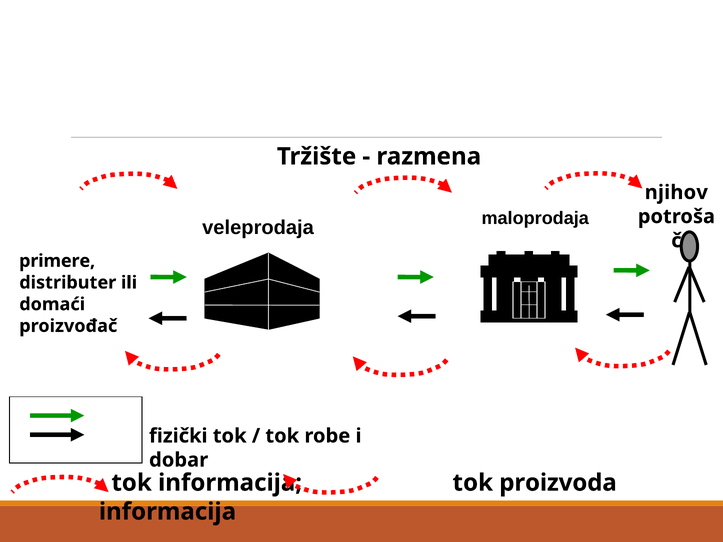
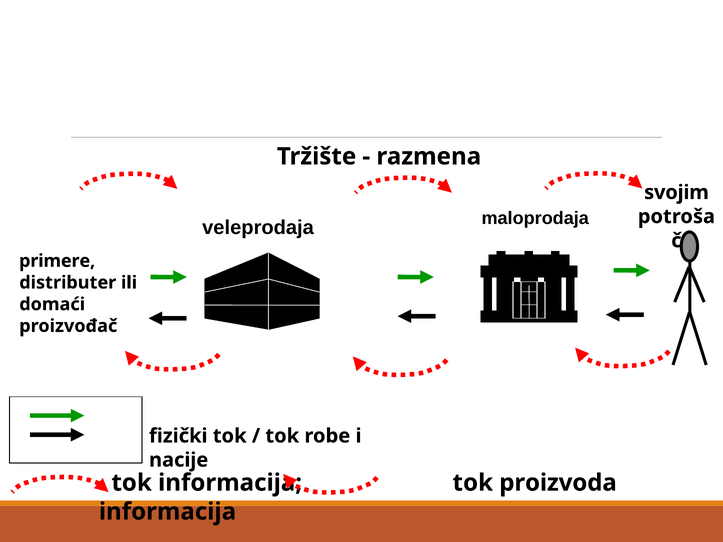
njihov: njihov -> svojim (676, 193)
dobar: dobar -> nacije (179, 460)
